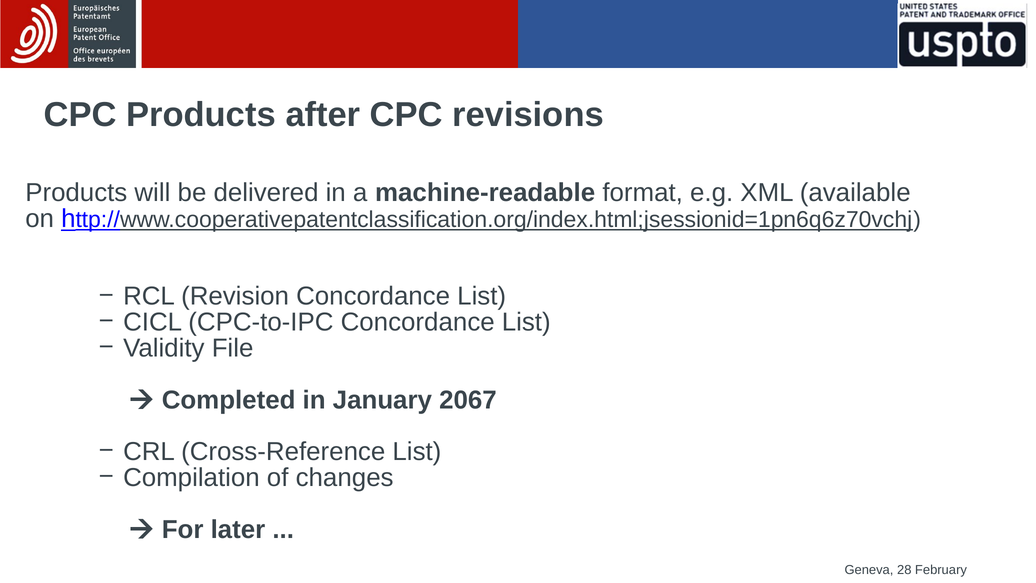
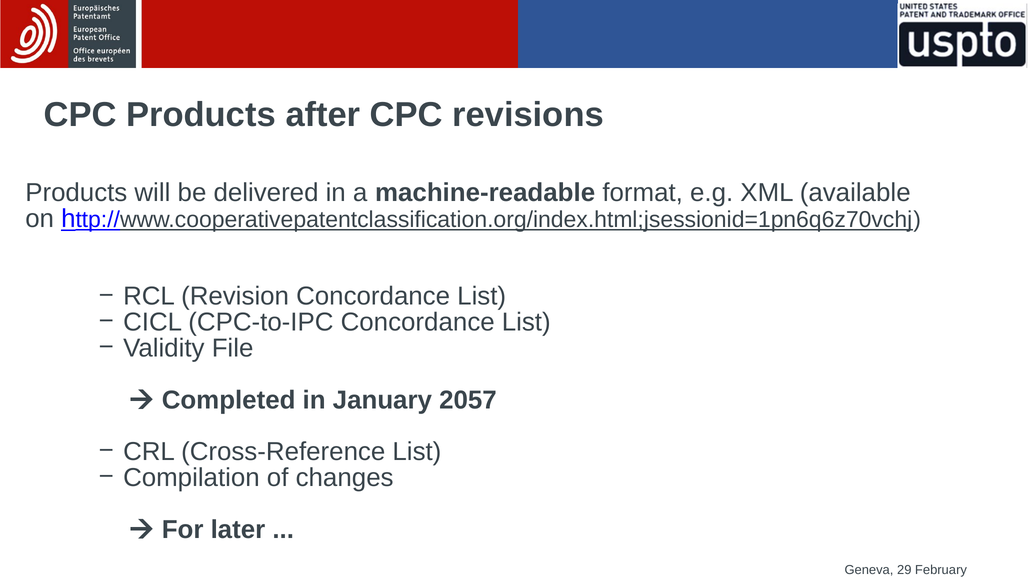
2067: 2067 -> 2057 (468, 400)
28: 28 -> 29 (904, 570)
